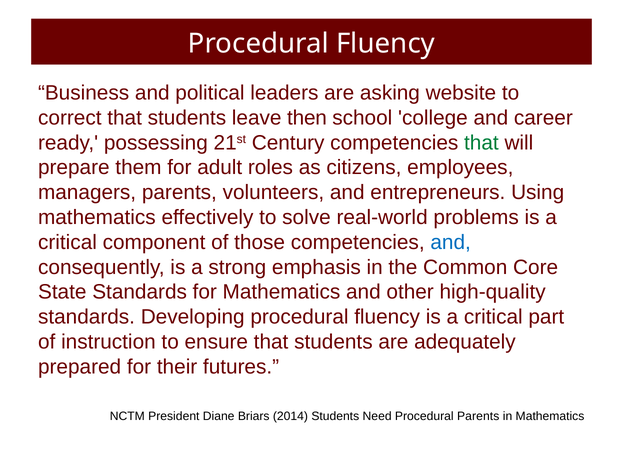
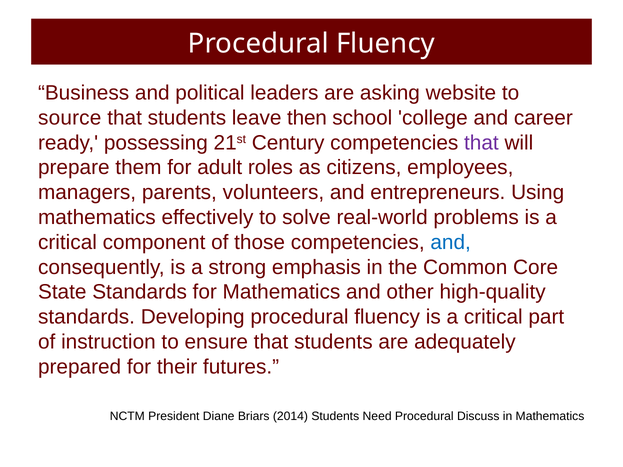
correct: correct -> source (70, 118)
that colour: green -> purple (481, 143)
Procedural Parents: Parents -> Discuss (478, 417)
